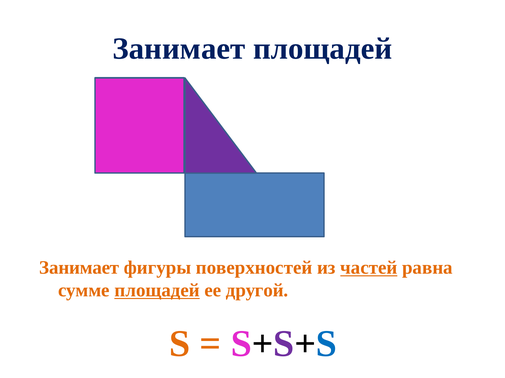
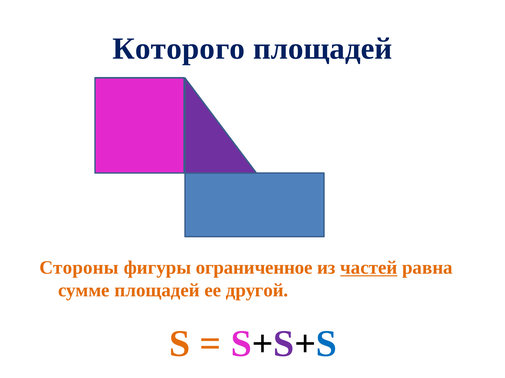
Занимает: Занимает -> Которого (179, 49)
Занимает: Занимает -> Стороны (79, 268)
поверхностей: поверхностей -> ограниченное (254, 268)
площадей underline: present -> none (157, 291)
